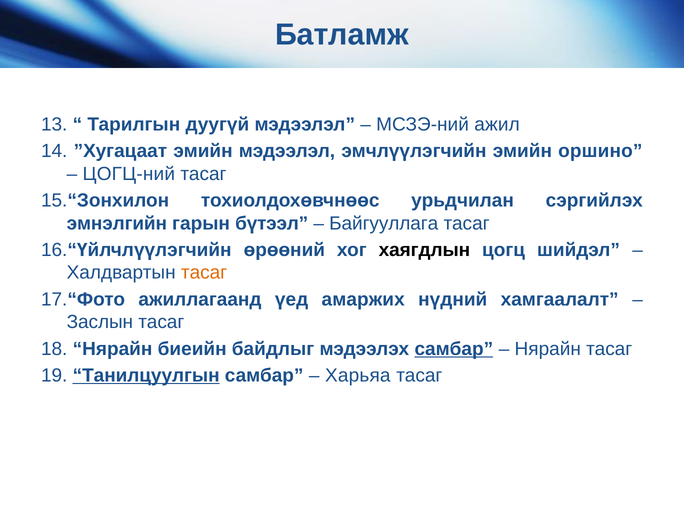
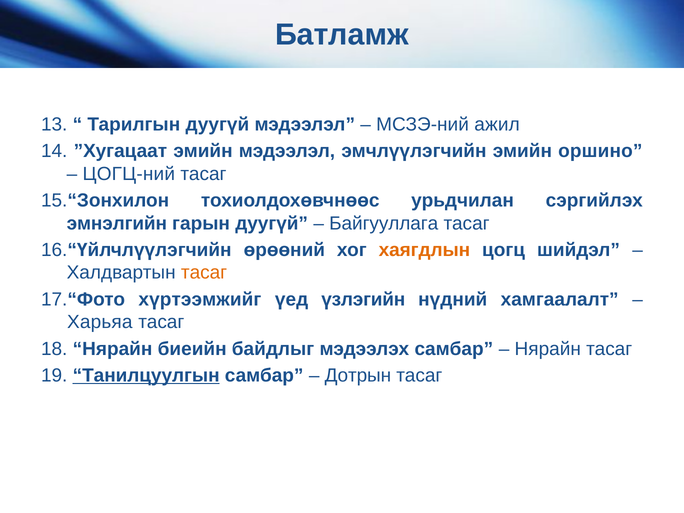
гарын бүтээл: бүтээл -> дуугүй (272, 223)
хаягдлын colour: black -> orange (424, 250)
ажиллагаанд: ажиллагаанд -> хүртээмжийг (200, 299)
амаржих: амаржих -> үзлэгийн (363, 299)
Заслын: Заслын -> Харьяа (100, 322)
самбар underline: present -> none (454, 349)
Харьяа: Харьяа -> Дотрын (358, 375)
